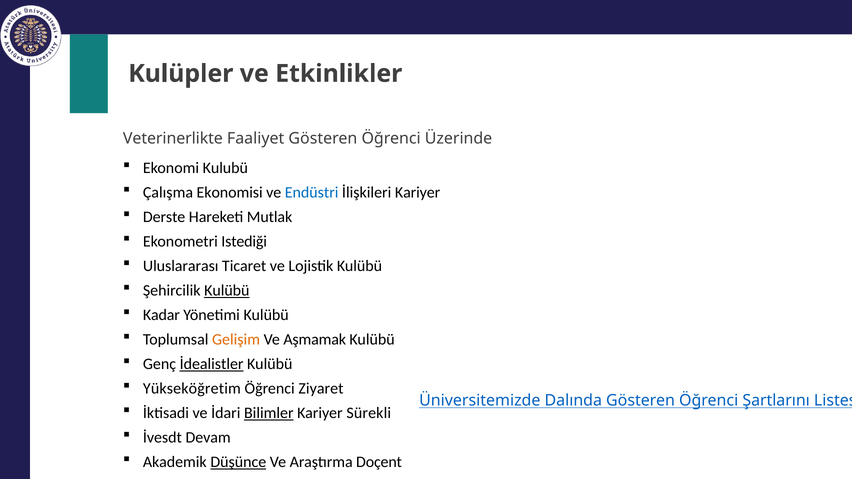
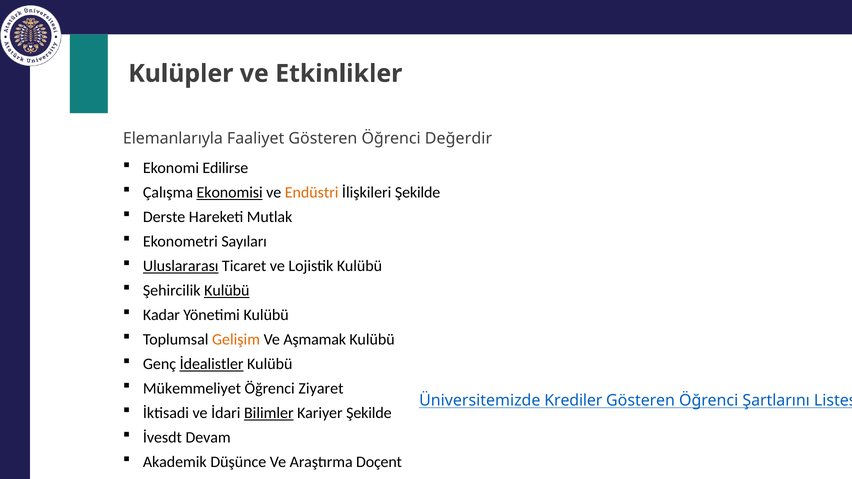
Veterinerlikte: Veterinerlikte -> Elemanlarıyla (173, 138)
Üzerinde: Üzerinde -> Değerdir (458, 138)
Kulubü: Kulubü -> Edilirse (225, 168)
Ekonomisi underline: none -> present (230, 193)
Endüstri colour: blue -> orange (312, 193)
İlişkileri Kariyer: Kariyer -> Şekilde (418, 193)
Istediği: Istediği -> Sayıları (244, 242)
Uluslararası underline: none -> present (181, 266)
Yükseköğretim: Yükseköğretim -> Mükemmeliyet (192, 389)
Dalında: Dalında -> Krediler (573, 401)
Kariyer Sürekli: Sürekli -> Şekilde (369, 413)
Düşünce underline: present -> none (238, 462)
